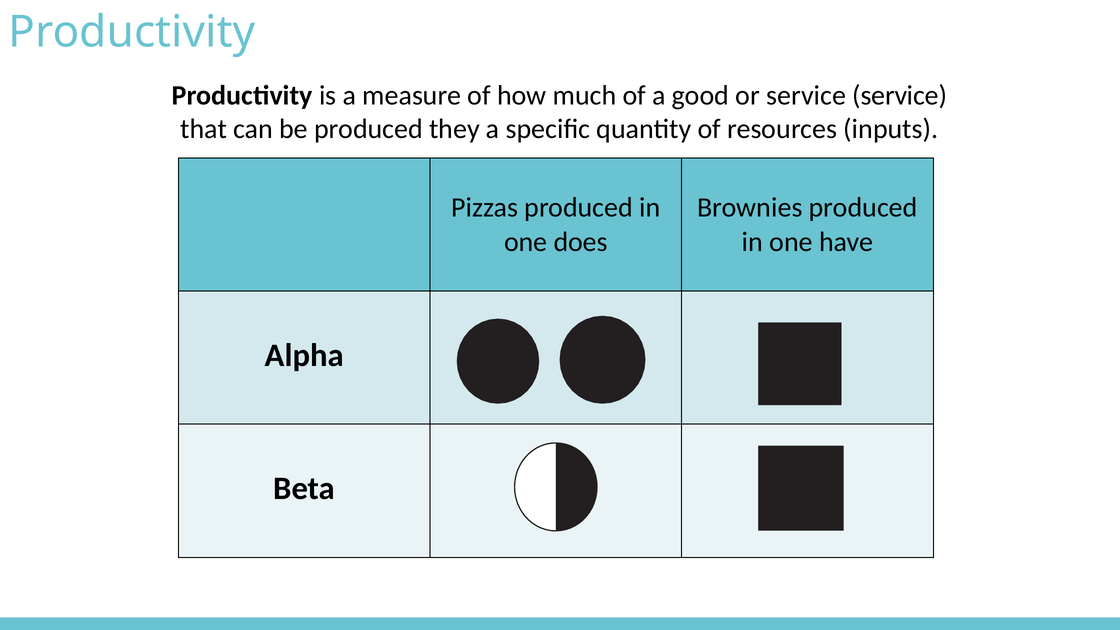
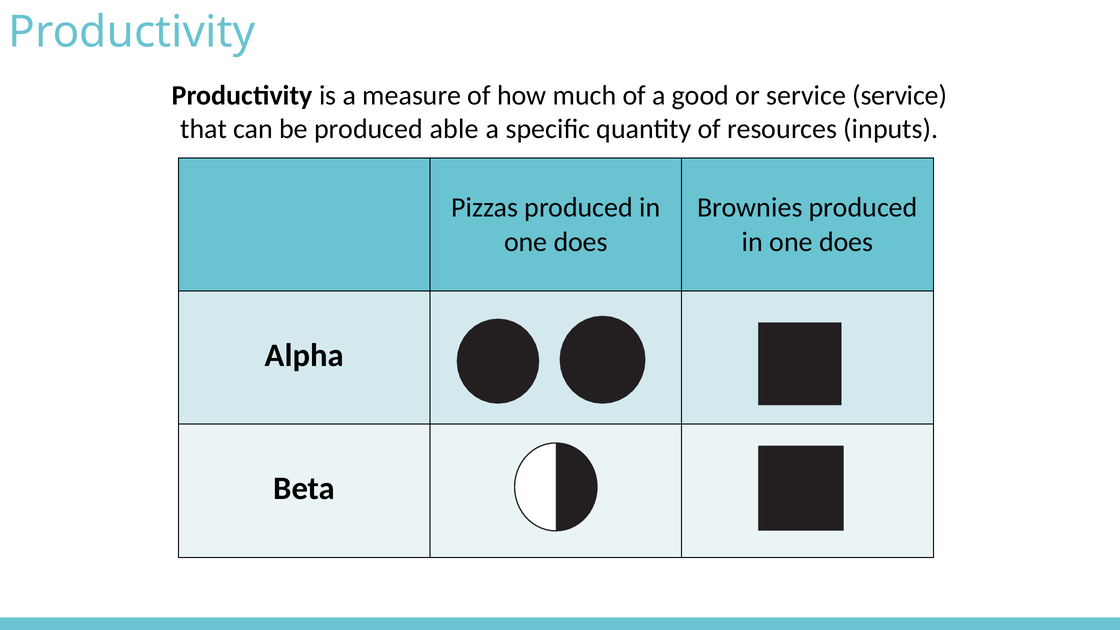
they: they -> able (454, 129)
have: have -> does (846, 242)
